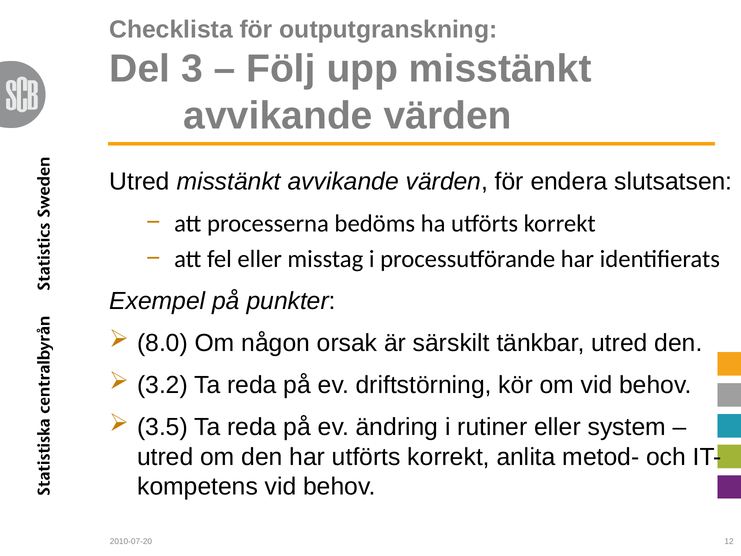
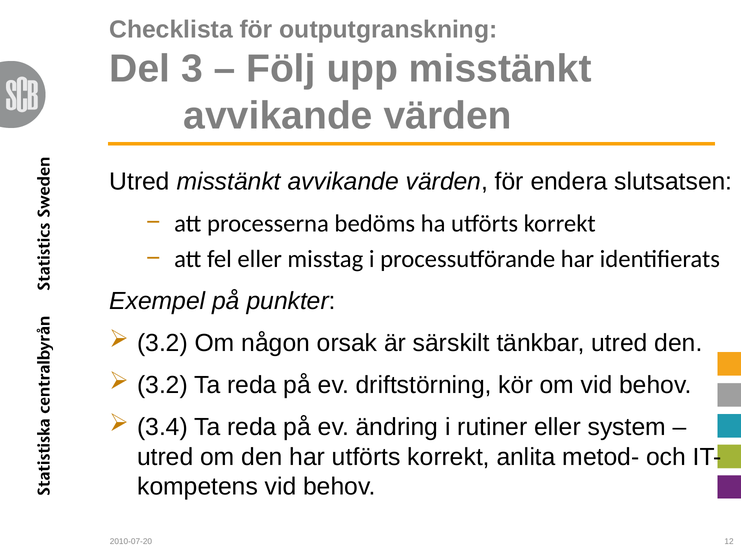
8.0: 8.0 -> 3.2 (163, 343)
3.5: 3.5 -> 3.4 (163, 427)
